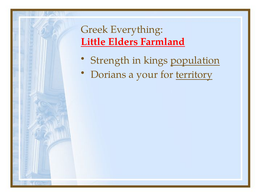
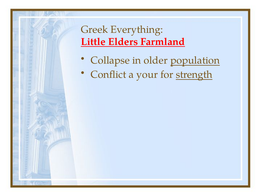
Strength: Strength -> Collapse (110, 60)
kings: kings -> older (156, 60)
Dorians: Dorians -> Conflict (108, 75)
territory: territory -> strength (194, 75)
